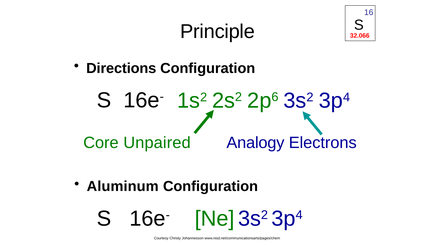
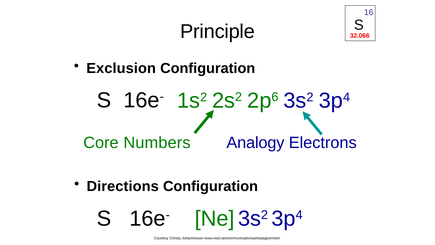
Directions: Directions -> Exclusion (121, 68)
Unpaired: Unpaired -> Numbers (157, 143)
Aluminum: Aluminum -> Directions (123, 186)
